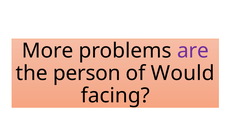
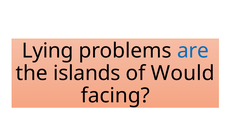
More: More -> Lying (48, 51)
are colour: purple -> blue (193, 51)
person: person -> islands (87, 73)
